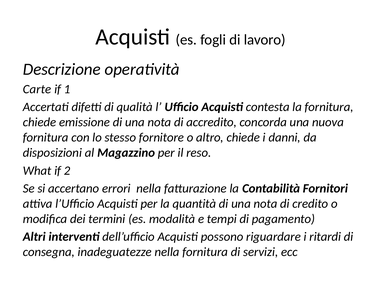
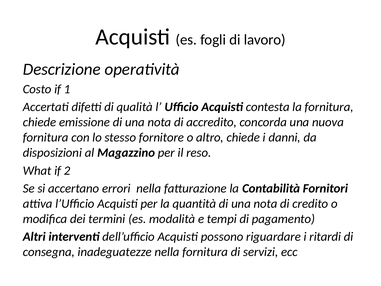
Carte: Carte -> Costo (37, 89)
